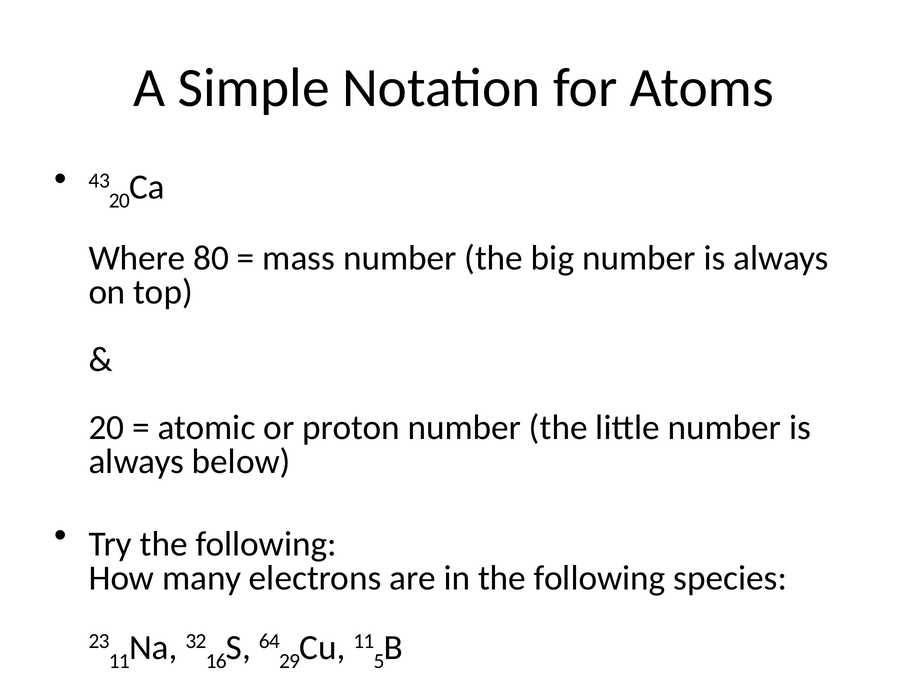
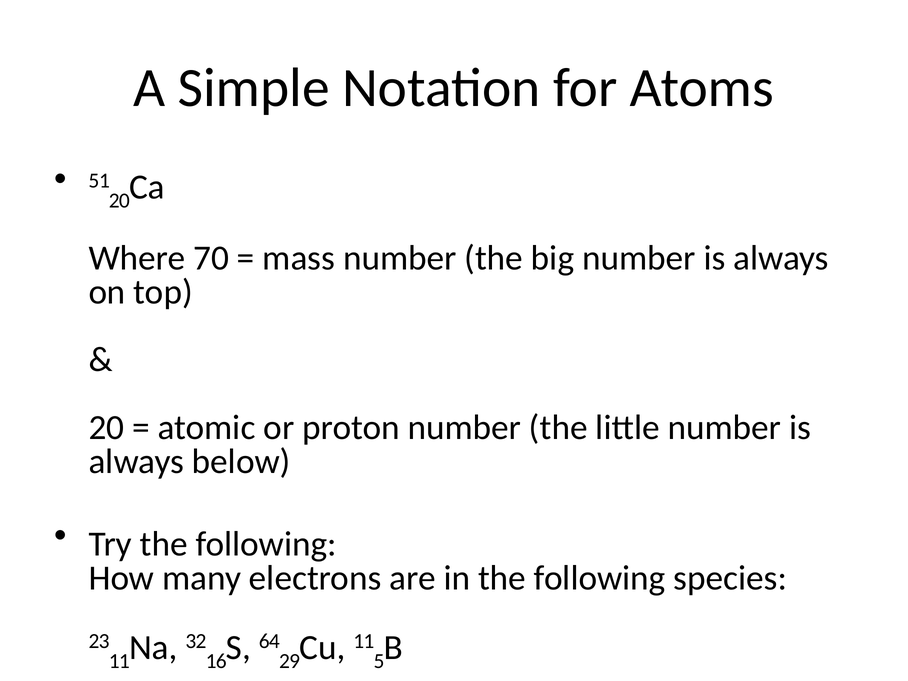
43: 43 -> 51 (99, 181)
80: 80 -> 70 (211, 258)
